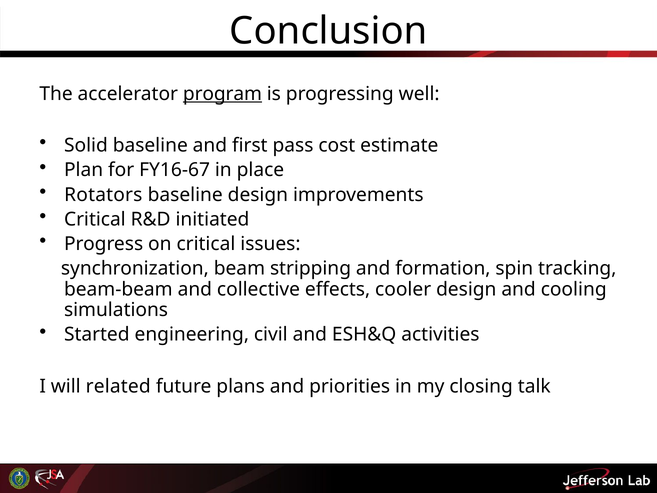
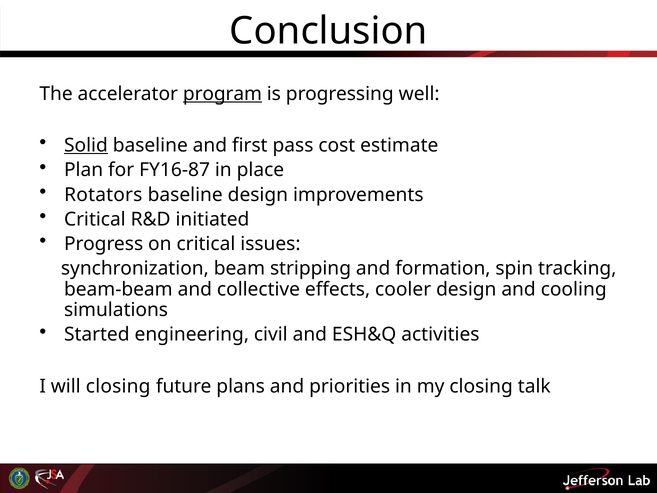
Solid underline: none -> present (86, 145)
FY16-67: FY16-67 -> FY16-87 (175, 170)
will related: related -> closing (118, 386)
